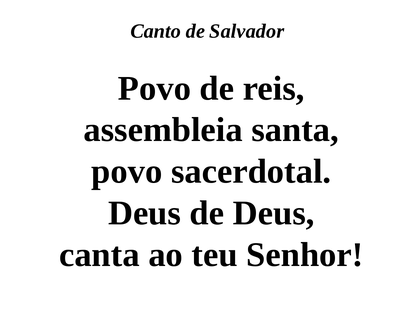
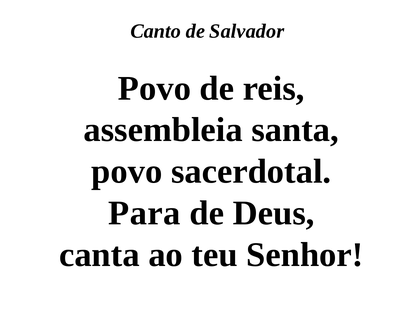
Deus: Deus -> Para (144, 213)
